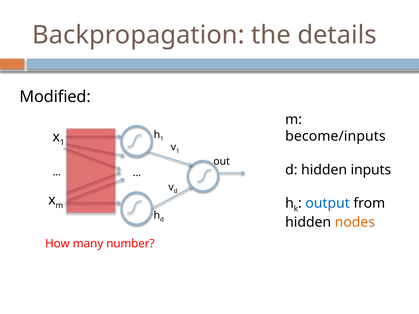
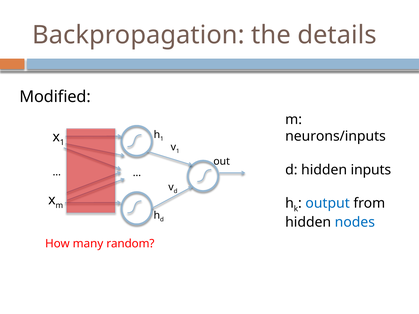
become/inputs: become/inputs -> neurons/inputs (336, 136)
nodes colour: orange -> blue (355, 223)
number: number -> random (130, 244)
